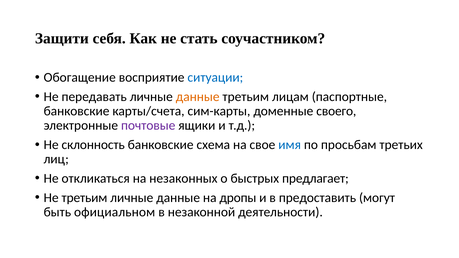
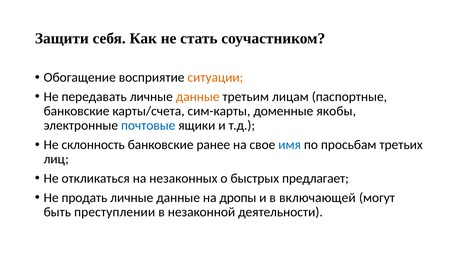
ситуации colour: blue -> orange (215, 78)
своего: своего -> якобы (336, 111)
почтовые colour: purple -> blue (148, 126)
схема: схема -> ранее (213, 145)
Не третьим: третьим -> продать (84, 198)
предоставить: предоставить -> включающей (317, 198)
официальном: официальном -> преступлении (115, 212)
